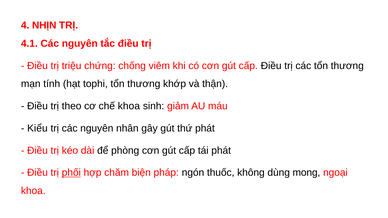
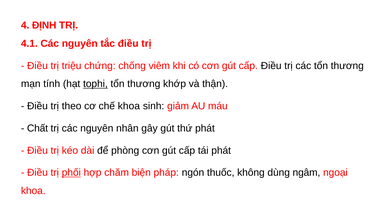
NHỊN: NHỊN -> ĐỊNH (44, 25)
tophi underline: none -> present (95, 84)
Kiểu: Kiểu -> Chất (38, 128)
mong: mong -> ngâm (306, 173)
